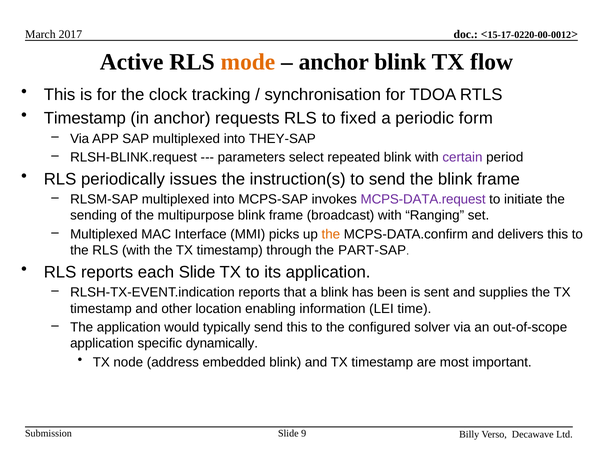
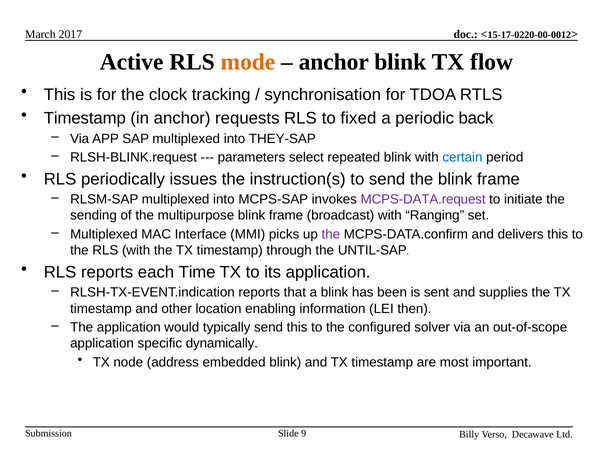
form: form -> back (476, 118)
certain colour: purple -> blue (462, 157)
the colour: orange -> purple (331, 234)
PART-SAP: PART-SAP -> UNTIL-SAP (372, 251)
each Slide: Slide -> Time (197, 272)
time: time -> then (414, 309)
